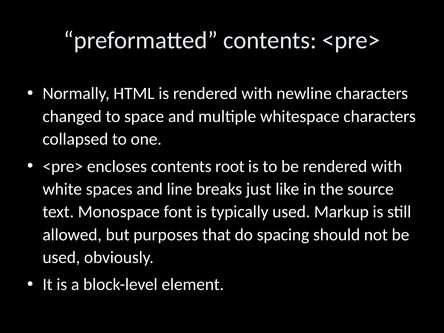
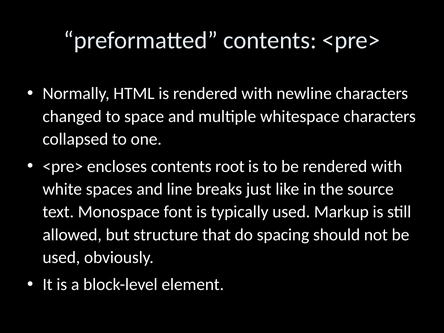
purposes: purposes -> structure (166, 235)
